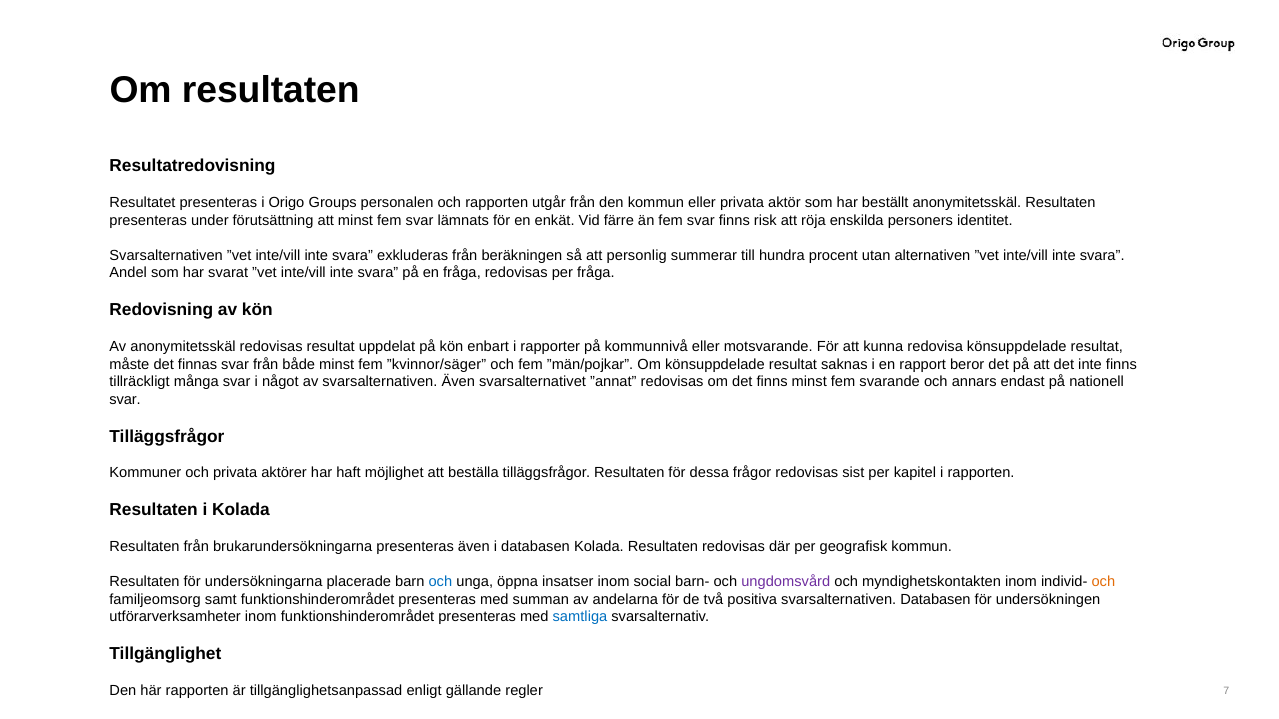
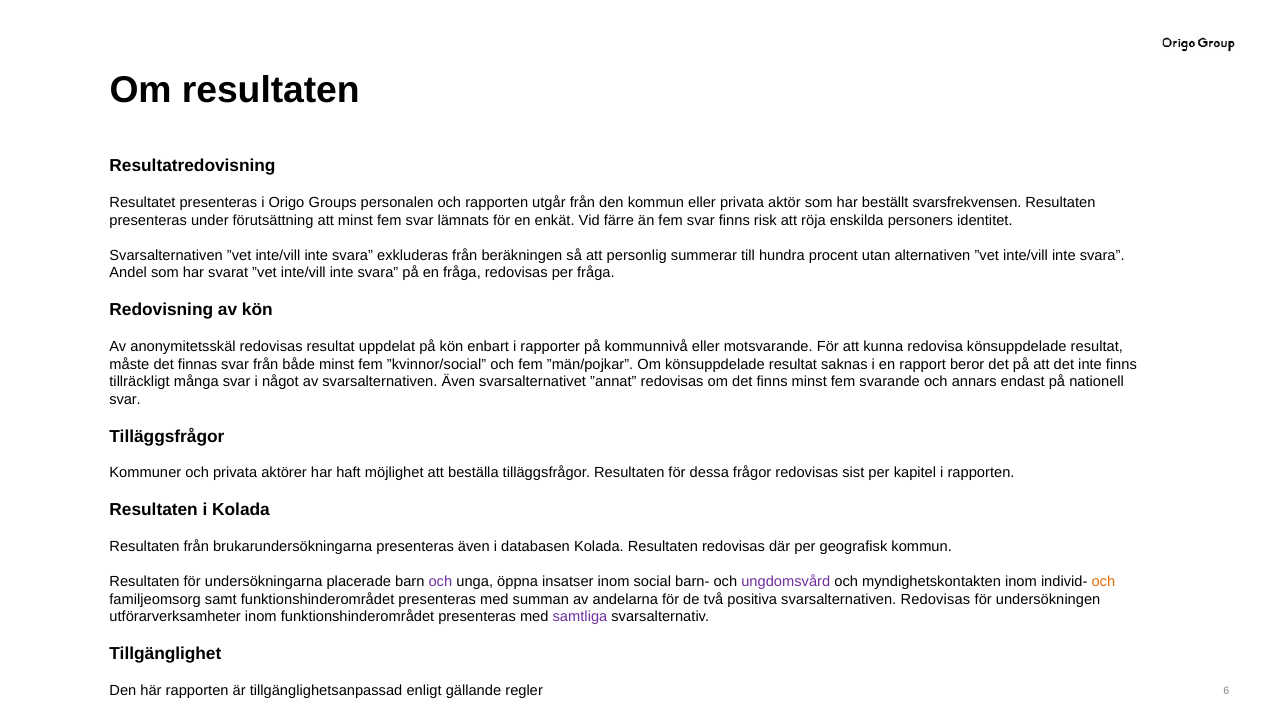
beställt anonymitetsskäl: anonymitetsskäl -> svarsfrekvensen (967, 203)
”kvinnor/säger: ”kvinnor/säger -> ”kvinnor/social (437, 365)
och colour: blue -> purple (440, 582)
svarsalternativen Databasen: Databasen -> Redovisas (935, 600)
samtliga colour: blue -> purple (580, 617)
7: 7 -> 6 (1226, 691)
